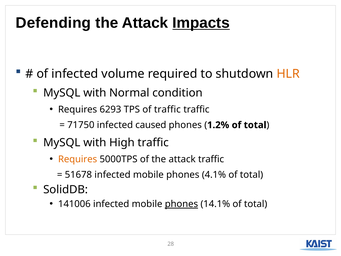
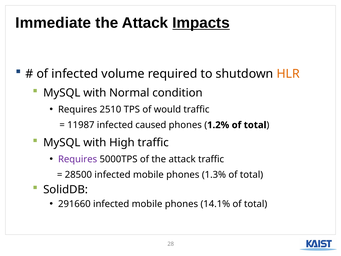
Defending: Defending -> Immediate (53, 23)
6293: 6293 -> 2510 (110, 109)
of traffic: traffic -> would (167, 109)
71750: 71750 -> 11987 (81, 125)
Requires colour: orange -> purple (78, 159)
51678: 51678 -> 28500 (78, 175)
4.1%: 4.1% -> 1.3% (214, 175)
141006: 141006 -> 291660 (74, 204)
phones underline: present -> none (181, 204)
